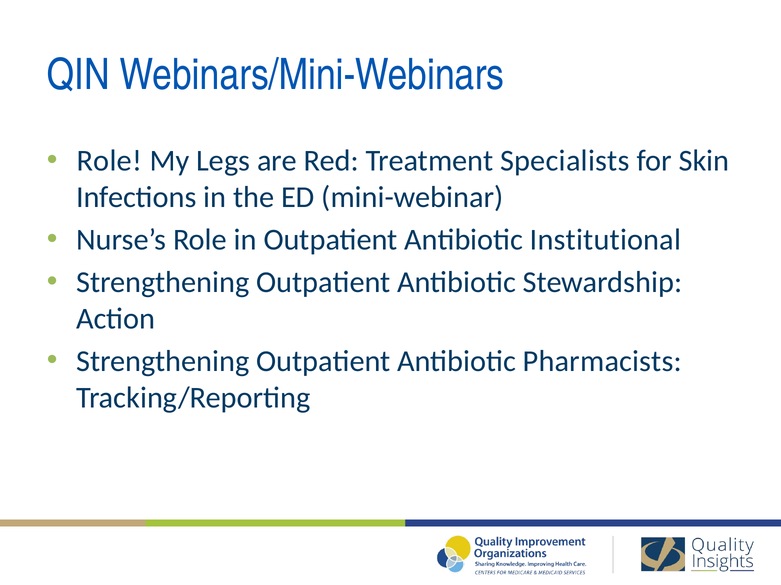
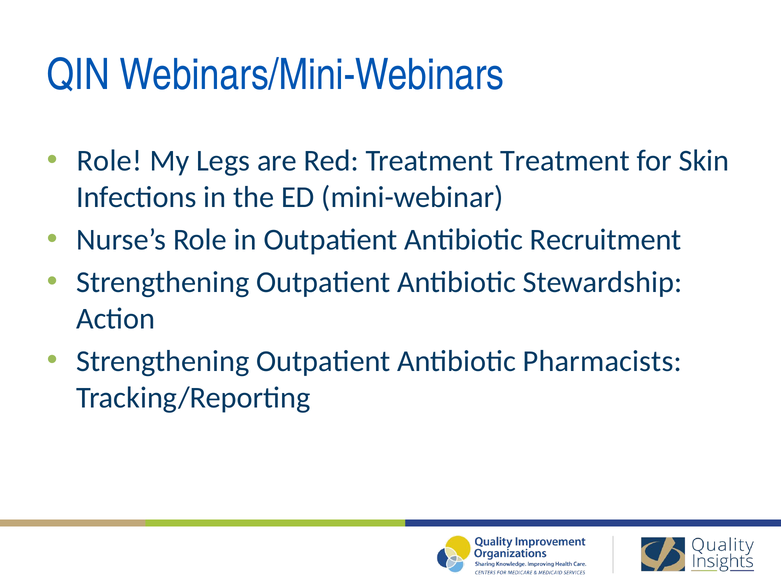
Treatment Specialists: Specialists -> Treatment (565, 161)
Institutional: Institutional -> Recruitment (606, 240)
